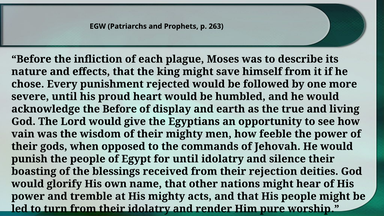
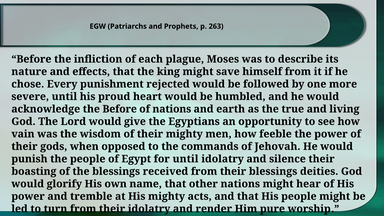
of display: display -> nations (172, 109)
their rejection: rejection -> blessings (273, 171)
